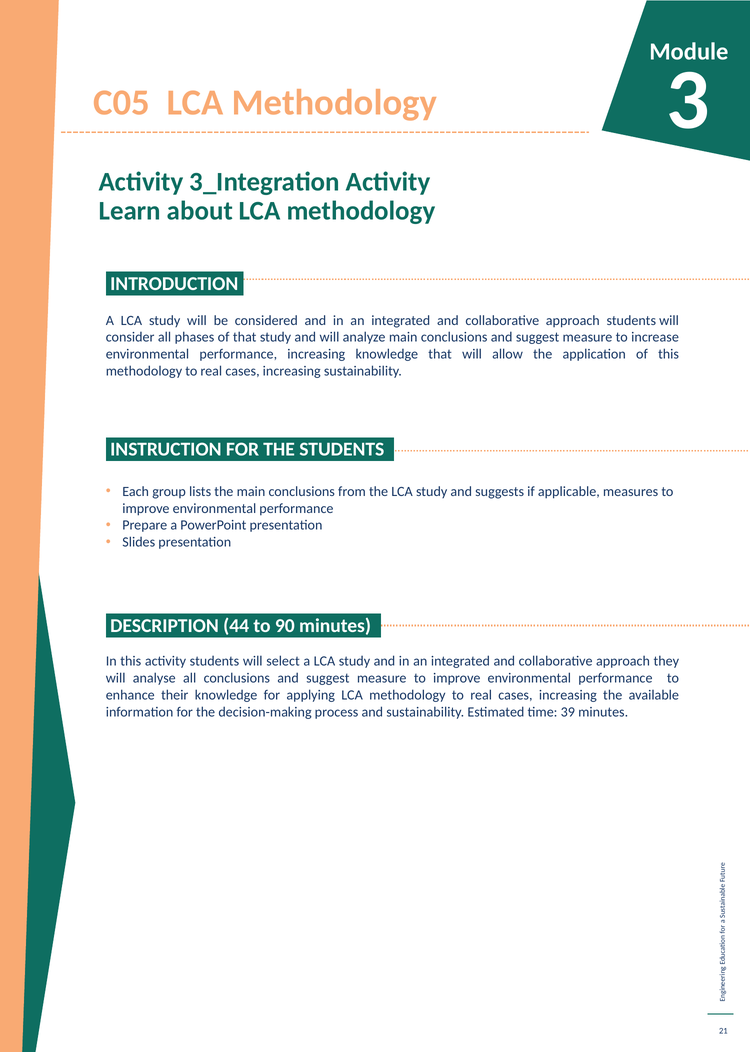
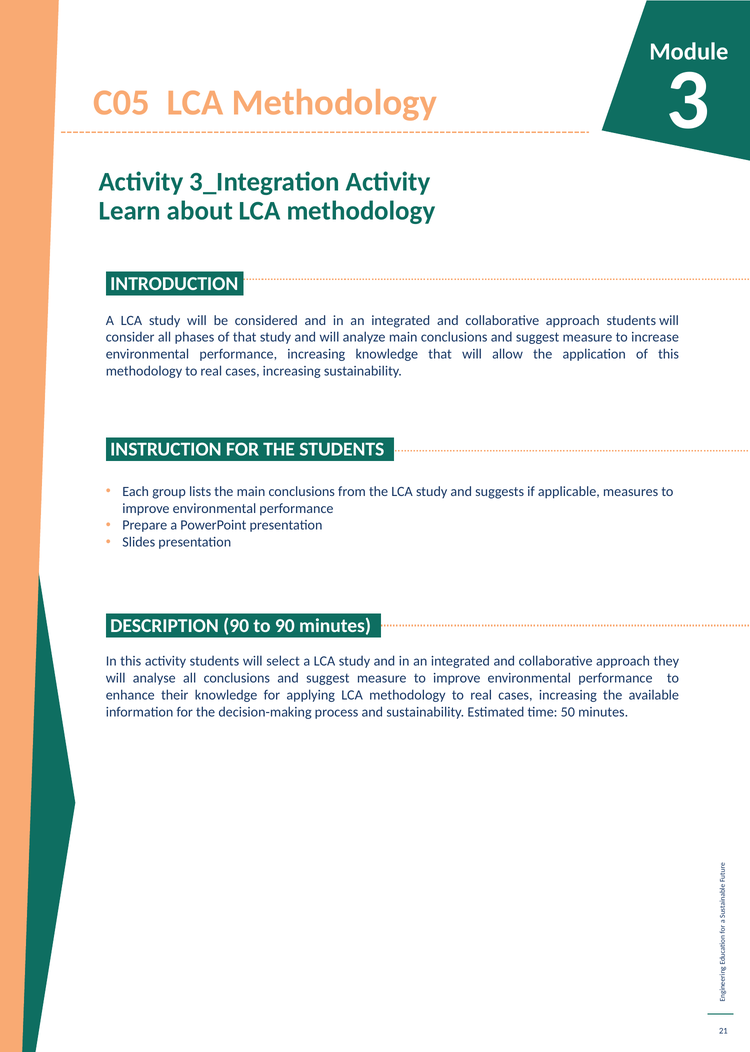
DESCRIPTION 44: 44 -> 90 (236, 626)
39: 39 -> 50 (568, 712)
